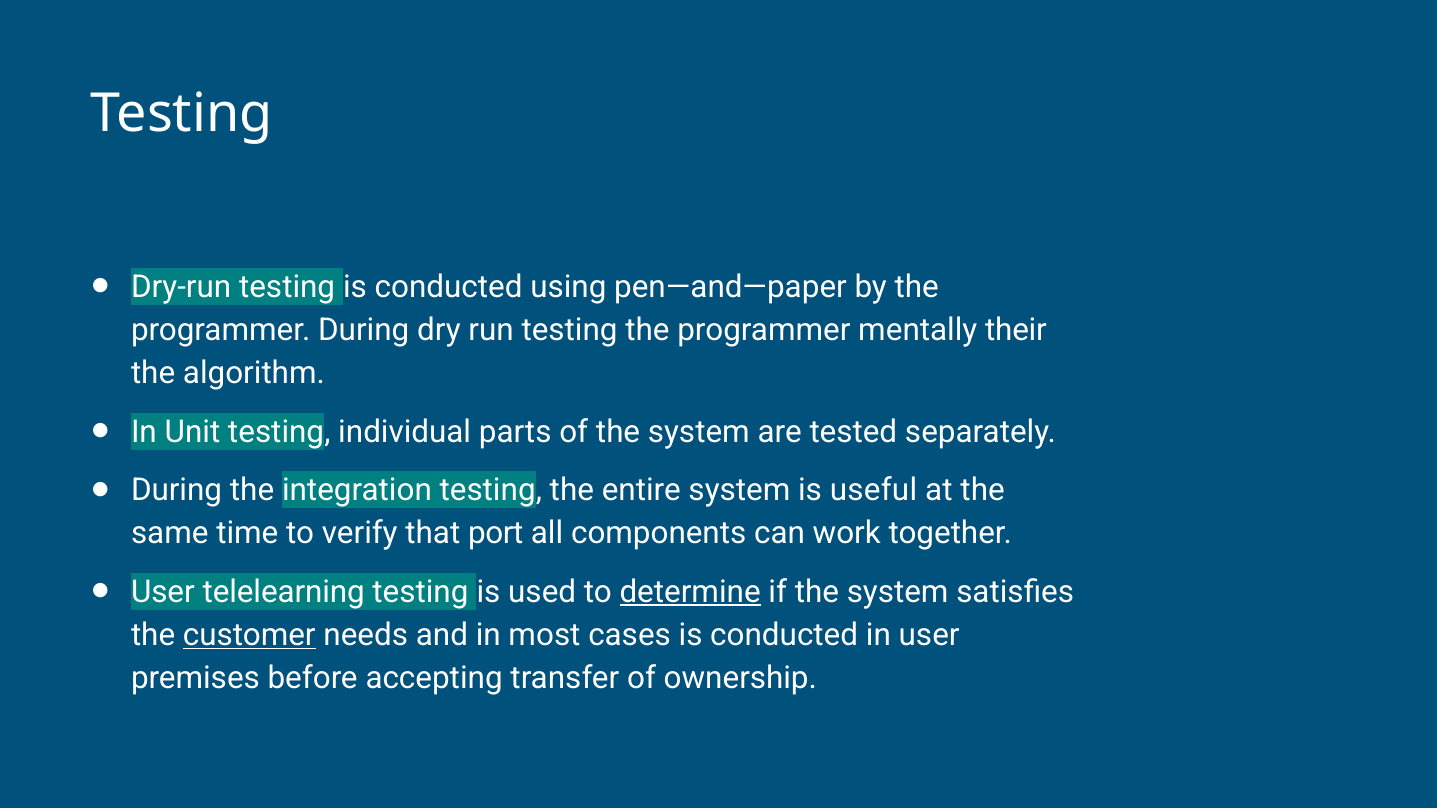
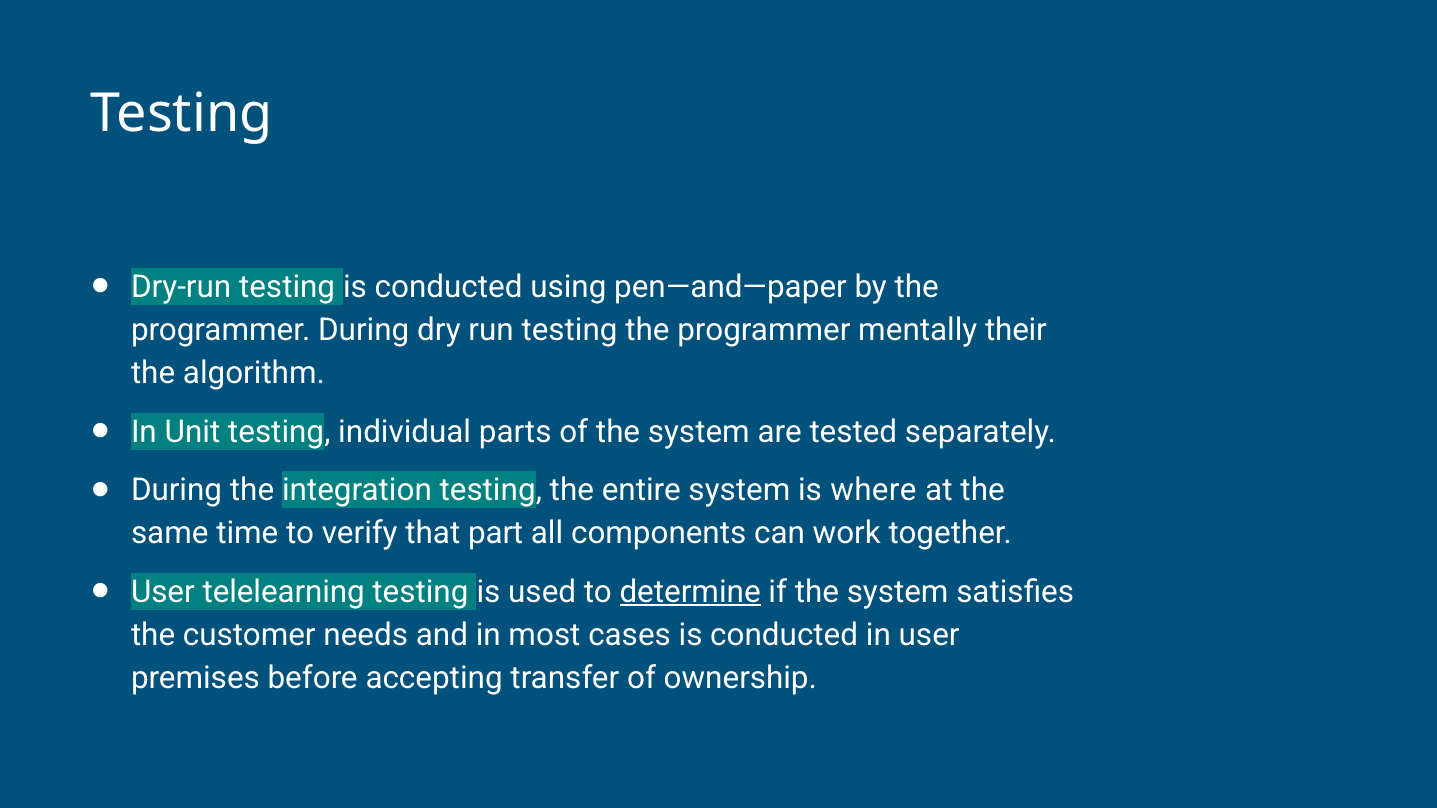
useful: useful -> where (873, 490)
port: port -> part (496, 534)
customer underline: present -> none (249, 635)
